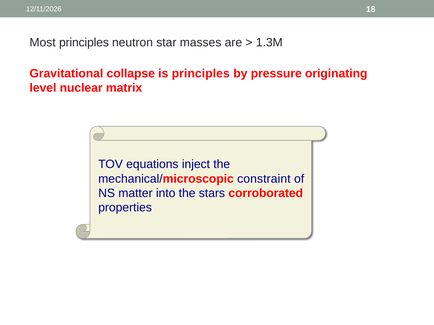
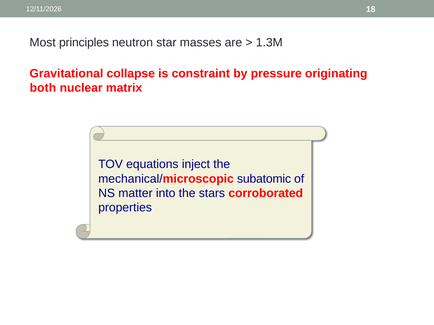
is principles: principles -> constraint (201, 74)
level: level -> both (43, 88)
constraint: constraint -> subatomic (264, 179)
